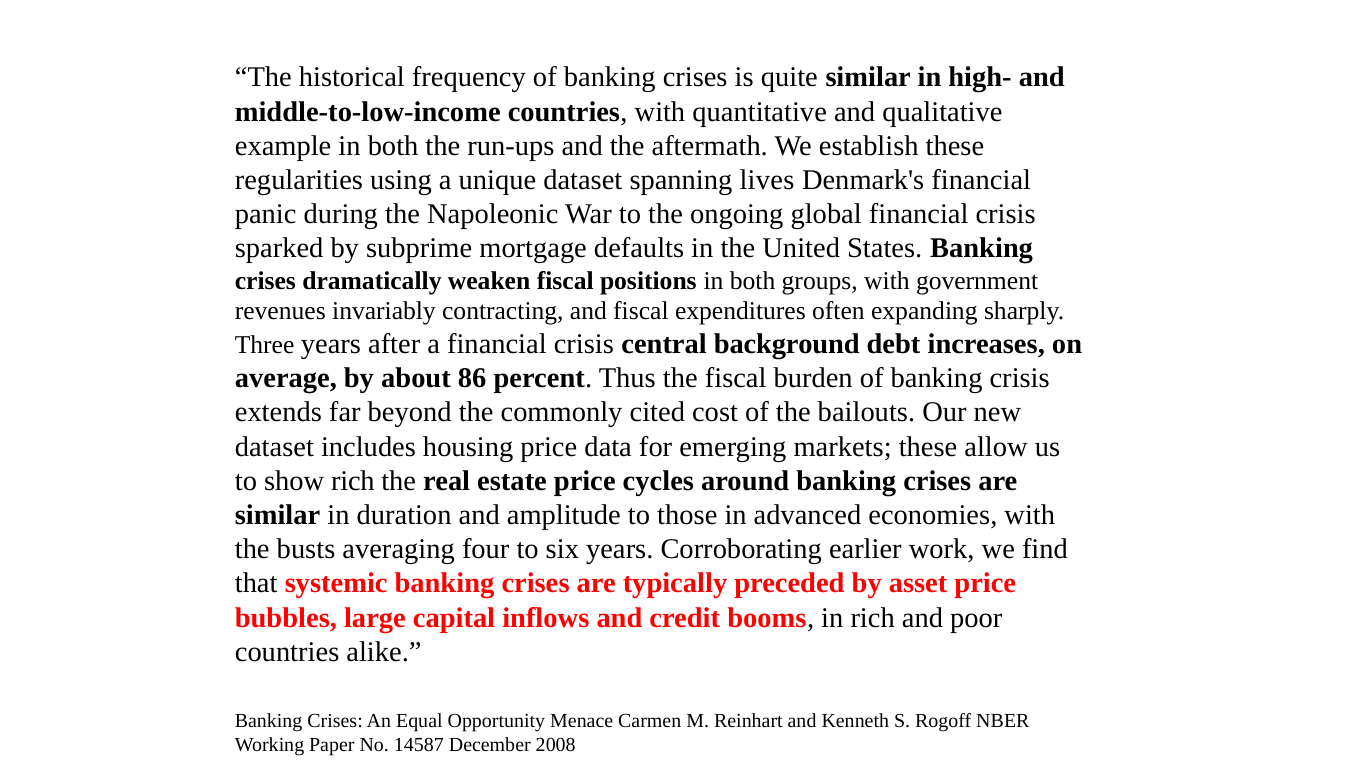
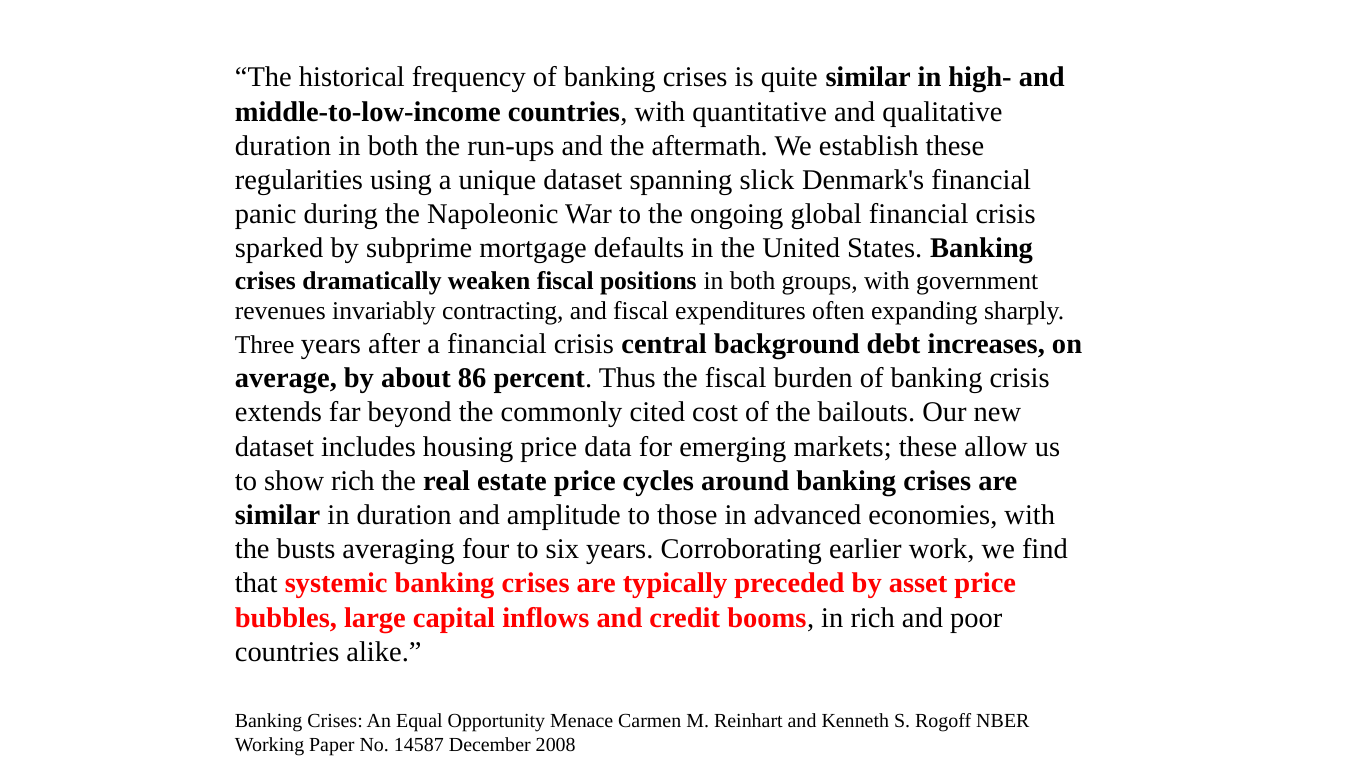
example: example -> duration (283, 146)
lives: lives -> slick (767, 180)
